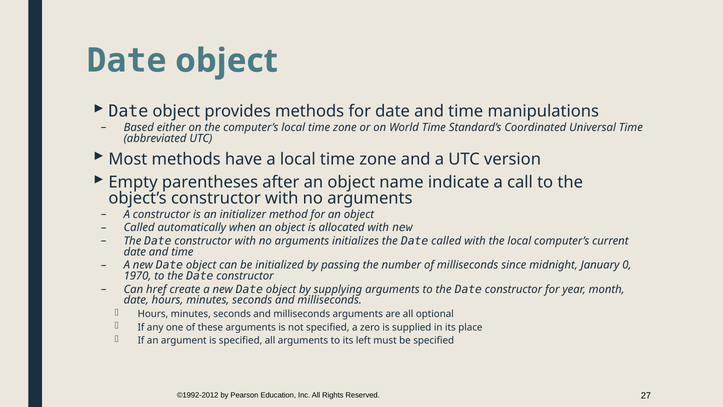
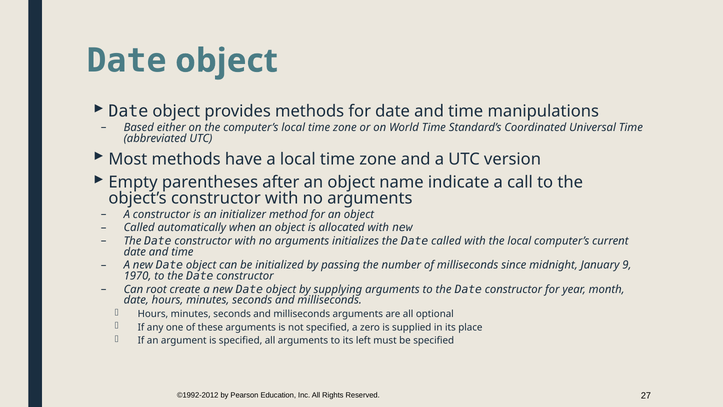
0: 0 -> 9 (627, 265)
href: href -> root (156, 289)
